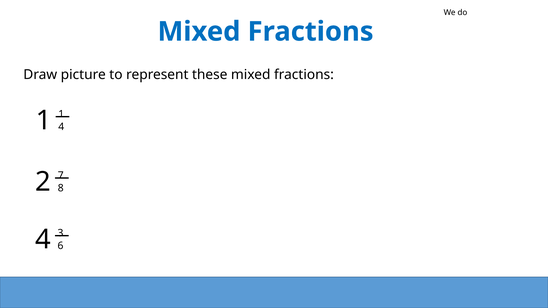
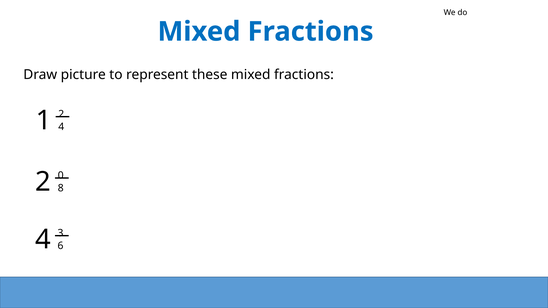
1 1: 1 -> 2 (61, 114)
7: 7 -> 0 (61, 176)
